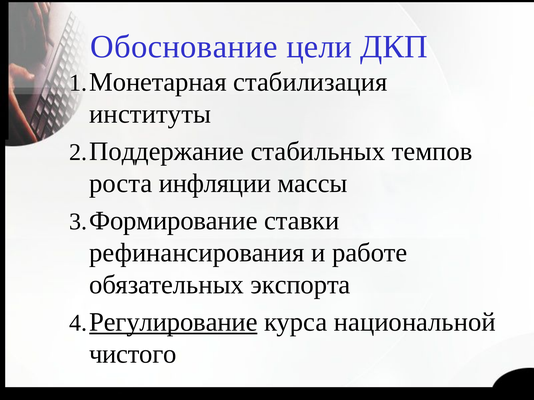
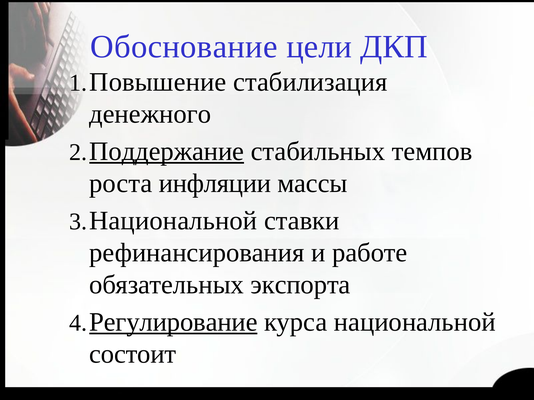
Монетарная: Монетарная -> Повышение (158, 82)
институты: институты -> денежного (150, 114)
Поддержание underline: none -> present (167, 151)
Формирование: Формирование -> Национальной (173, 221)
чистого: чистого -> состоит (133, 354)
